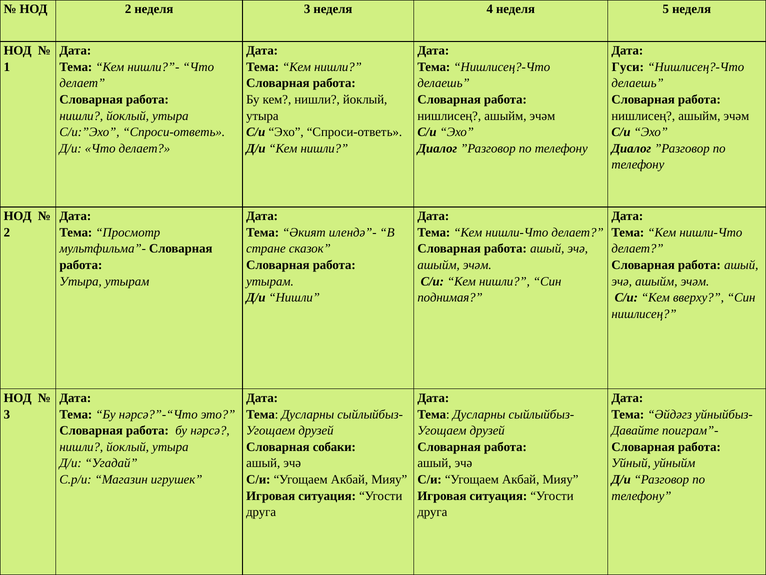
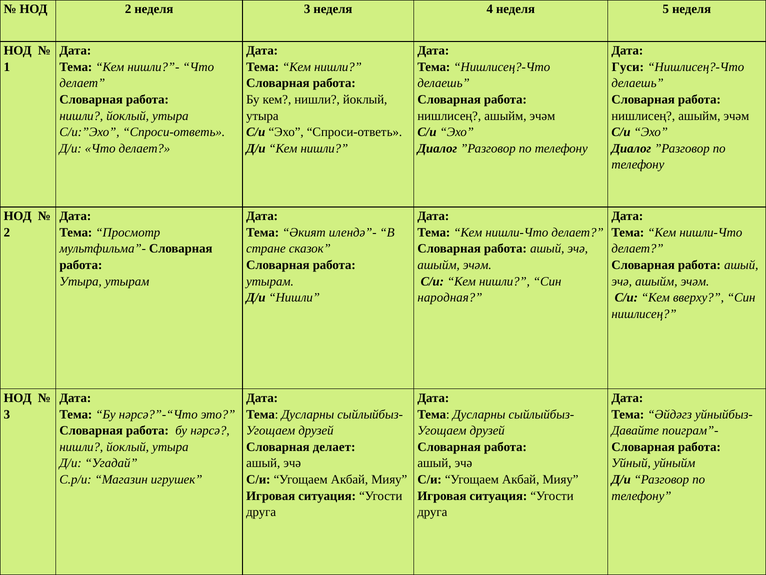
поднимая: поднимая -> народная (450, 297)
Словарная собаки: собаки -> делает (334, 447)
